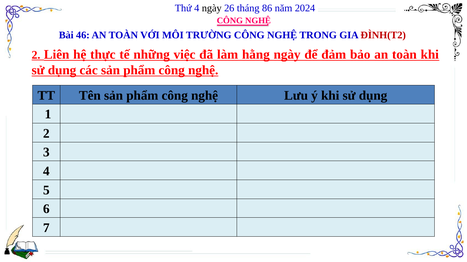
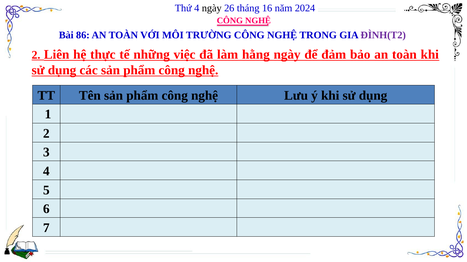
86: 86 -> 16 (267, 8)
46: 46 -> 86 (83, 35)
ĐÌNH(T2 colour: red -> purple (383, 35)
